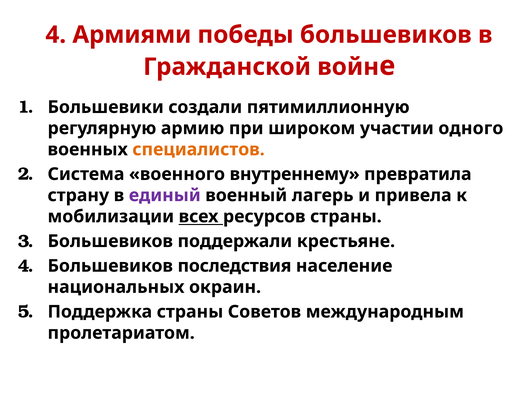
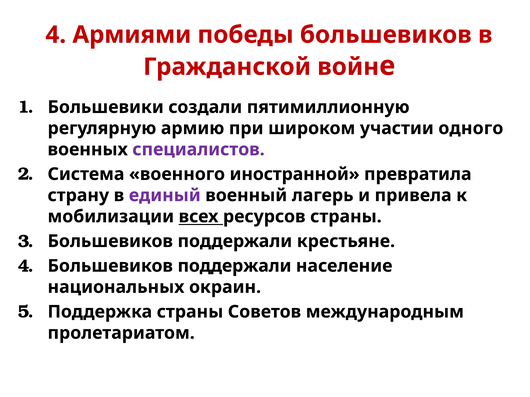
специалистов colour: orange -> purple (199, 150)
внутреннему: внутреннему -> иностранной (295, 174)
4 Большевиков последствия: последствия -> поддержали (234, 266)
